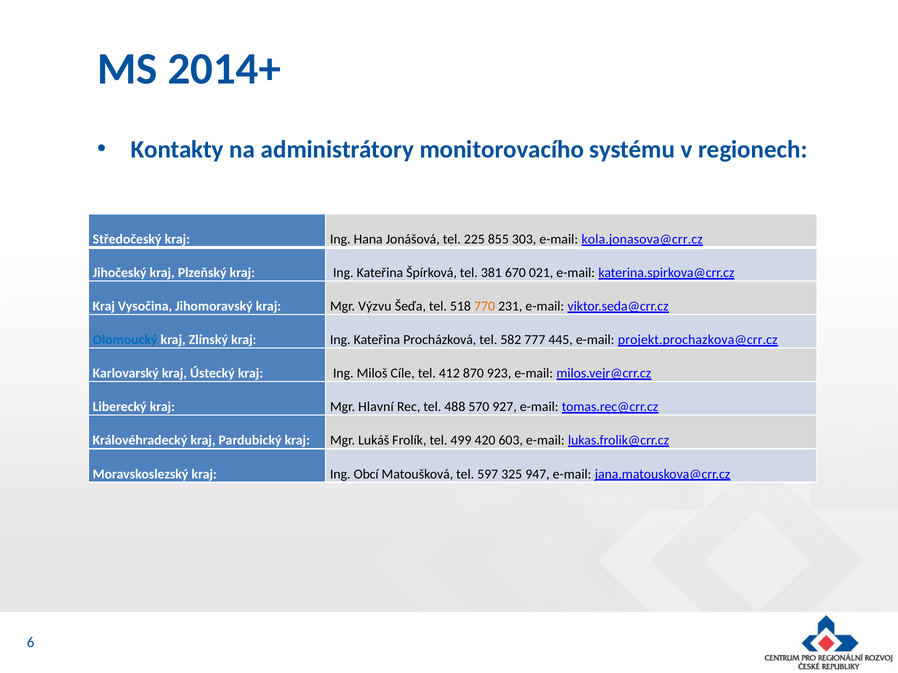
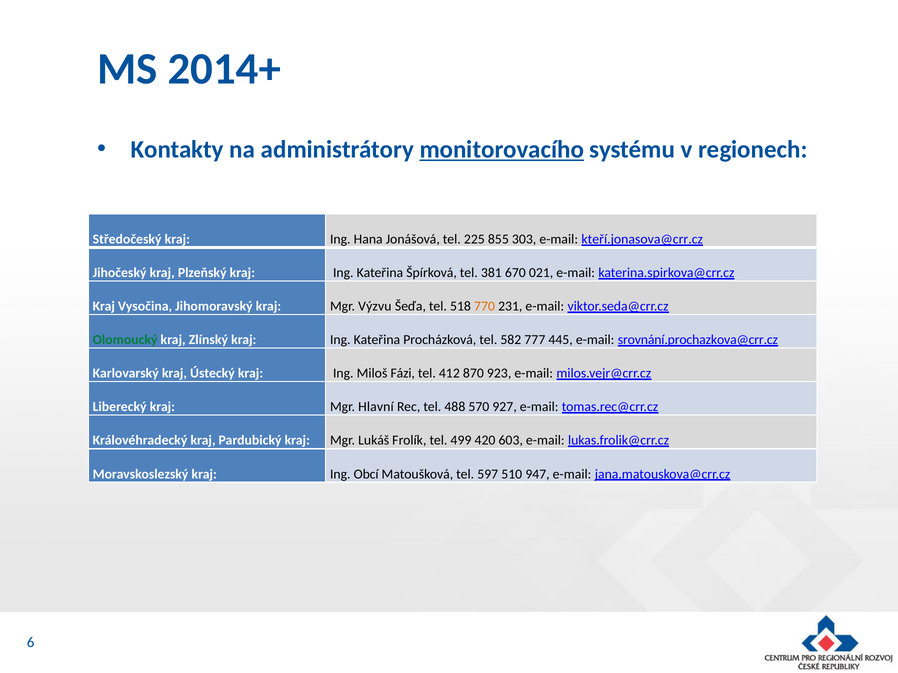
monitorovacího underline: none -> present (502, 149)
kola.jonasova@crr.cz: kola.jonasova@crr.cz -> kteří.jonasova@crr.cz (642, 239)
Olomoucký colour: blue -> green (125, 340)
projekt.prochazkova@crr.cz: projekt.prochazkova@crr.cz -> srovnání.prochazkova@crr.cz (698, 340)
Cíle: Cíle -> Fázi (403, 374)
325: 325 -> 510 (512, 474)
